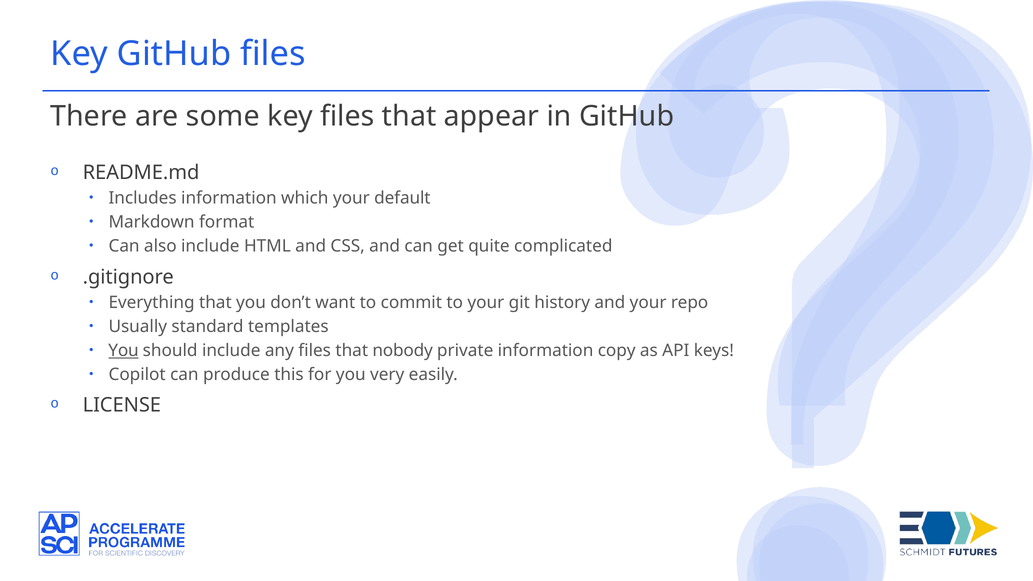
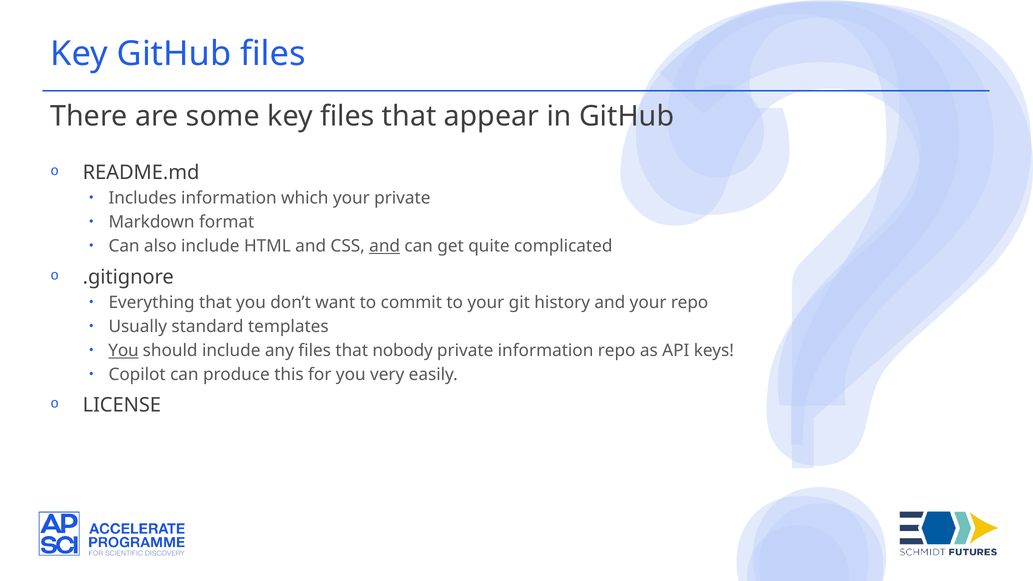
your default: default -> private (402, 198)
and underline: none -> present (385, 246)
information copy: copy -> repo (617, 350)
